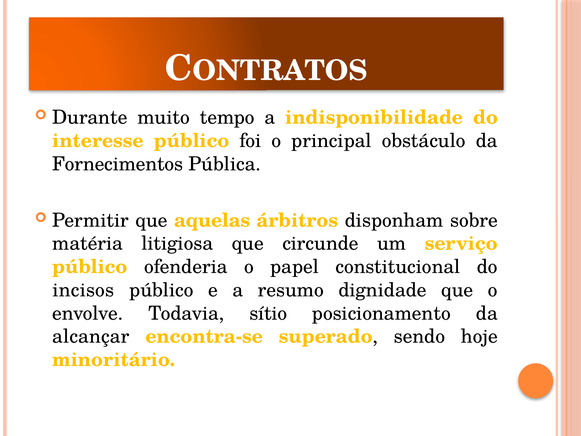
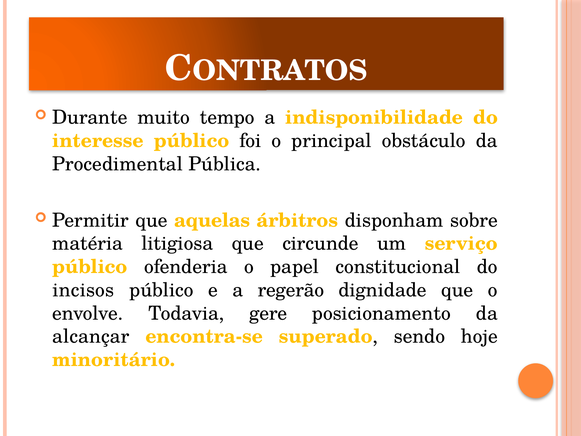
Fornecimentos: Fornecimentos -> Procedimental (118, 164)
resumo: resumo -> regerão (291, 290)
sítio: sítio -> gere (268, 313)
